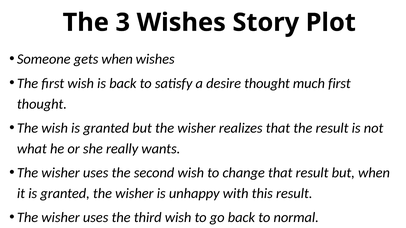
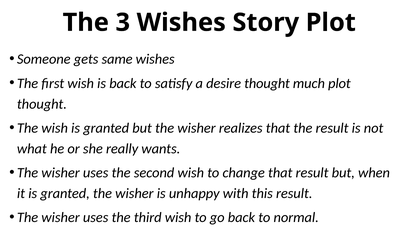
gets when: when -> same (117, 59)
much first: first -> plot (339, 83)
